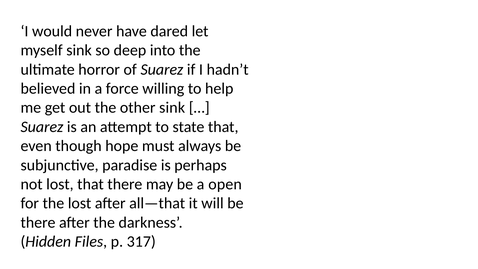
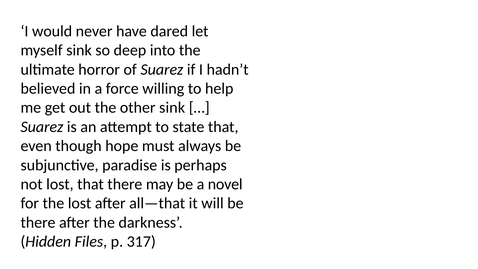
open: open -> novel (225, 184)
